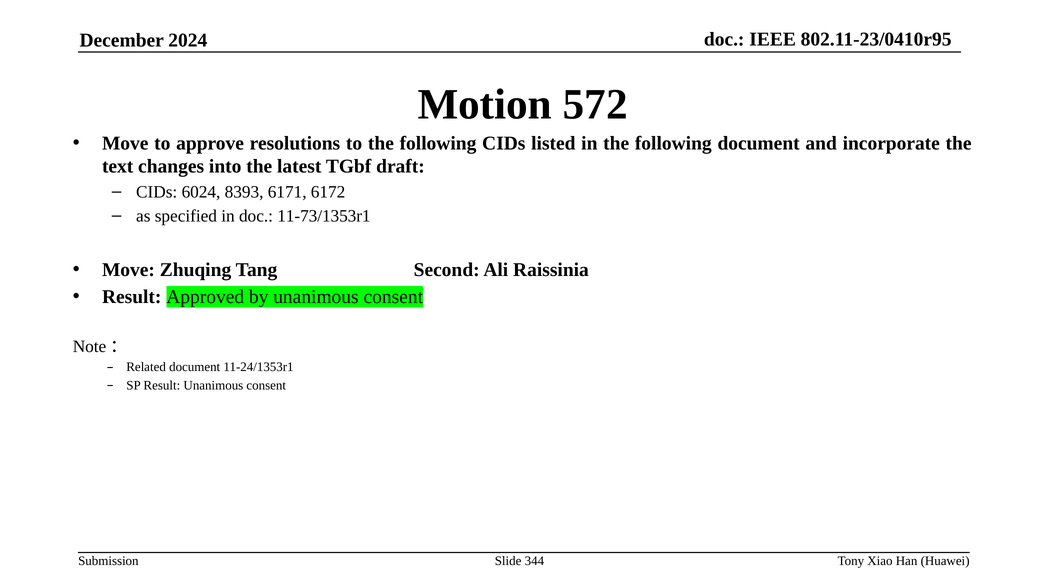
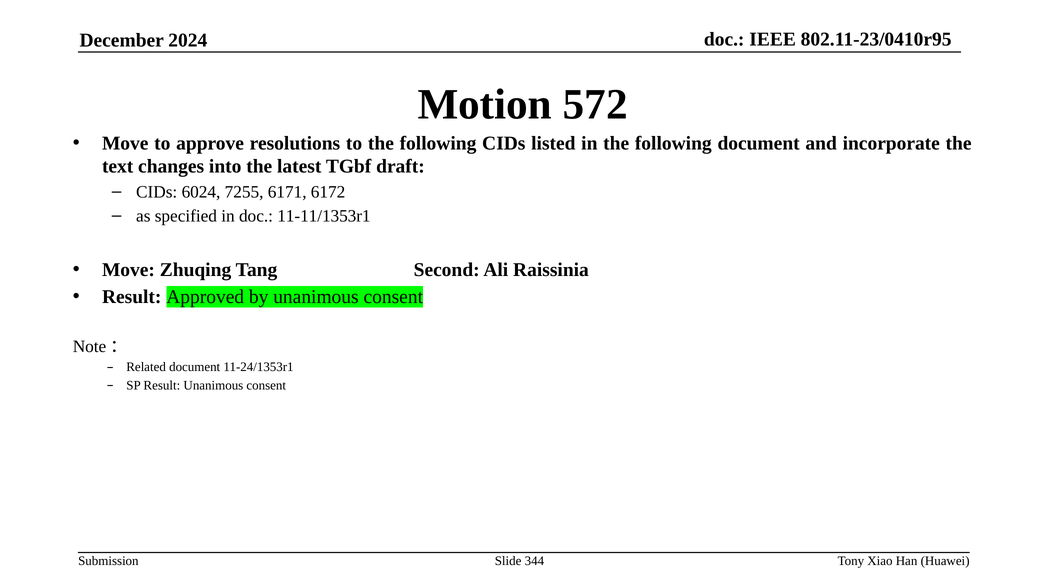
8393: 8393 -> 7255 (244, 192)
11-73/1353r1: 11-73/1353r1 -> 11-11/1353r1 (324, 216)
